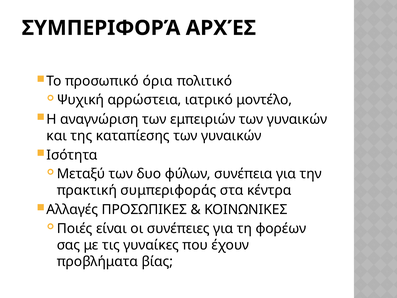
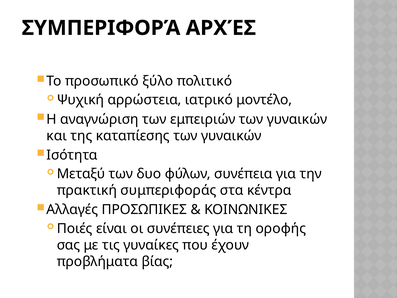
όρια: όρια -> ξύλο (158, 81)
φορέων: φορέων -> οροφής (281, 228)
